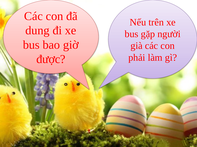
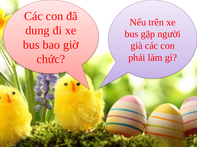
được: được -> chức (51, 59)
